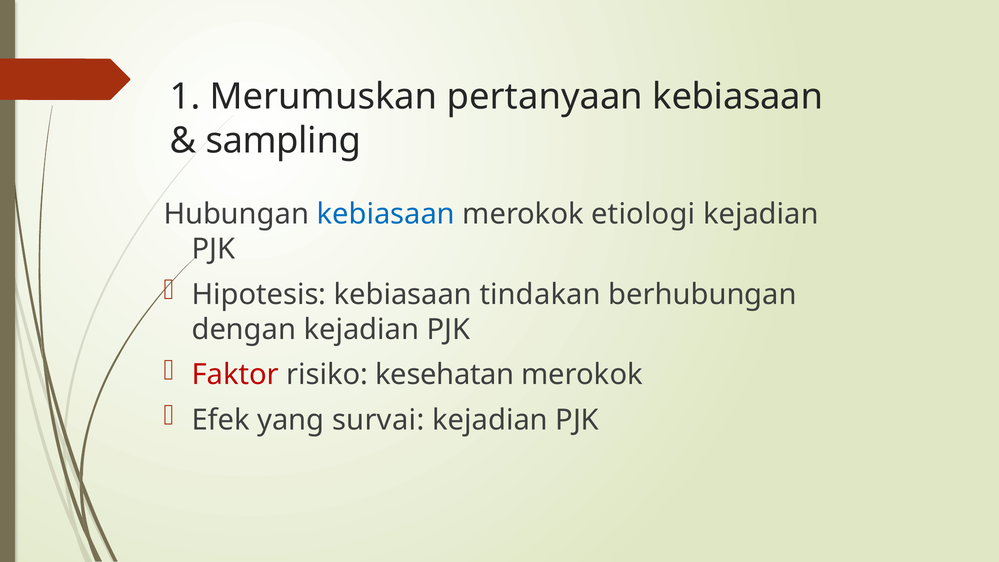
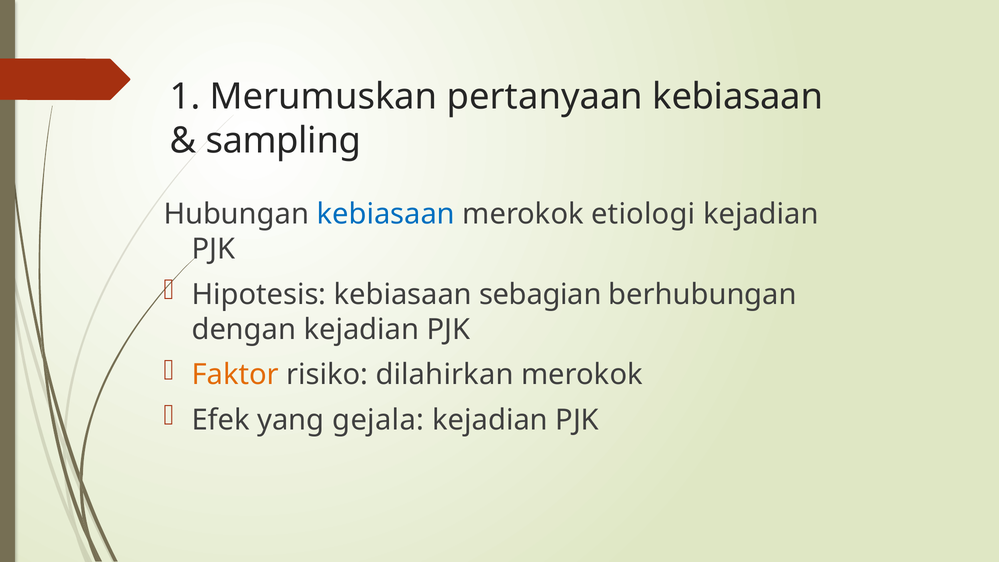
tindakan: tindakan -> sebagian (540, 295)
Faktor colour: red -> orange (235, 375)
kesehatan: kesehatan -> dilahirkan (445, 375)
survai: survai -> gejala (378, 420)
